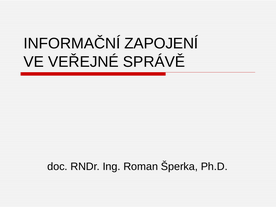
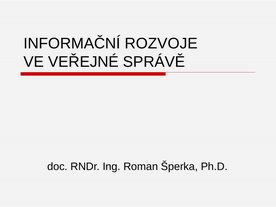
ZAPOJENÍ: ZAPOJENÍ -> ROZVOJE (161, 43)
